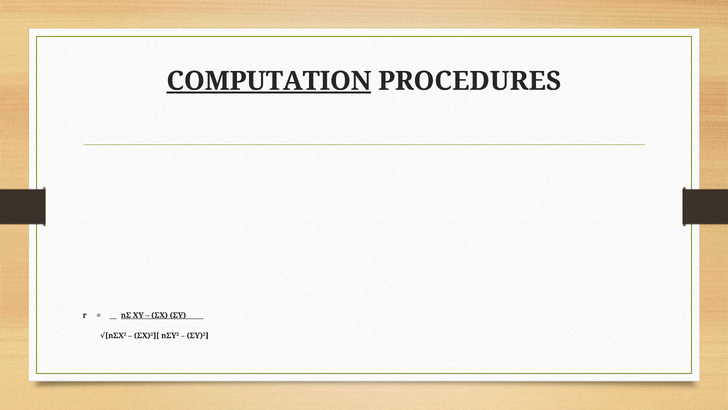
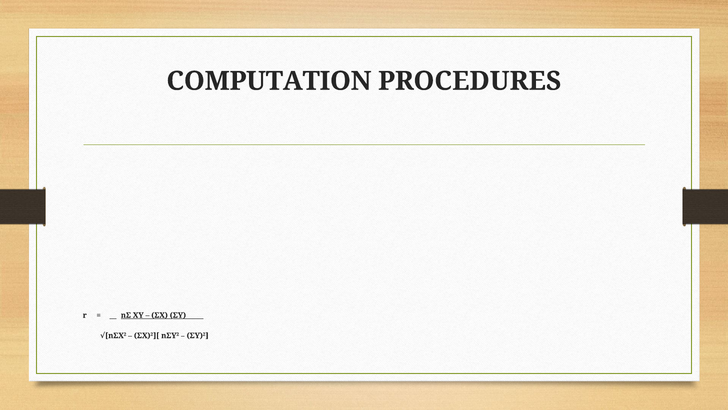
COMPUTATION underline: present -> none (269, 81)
